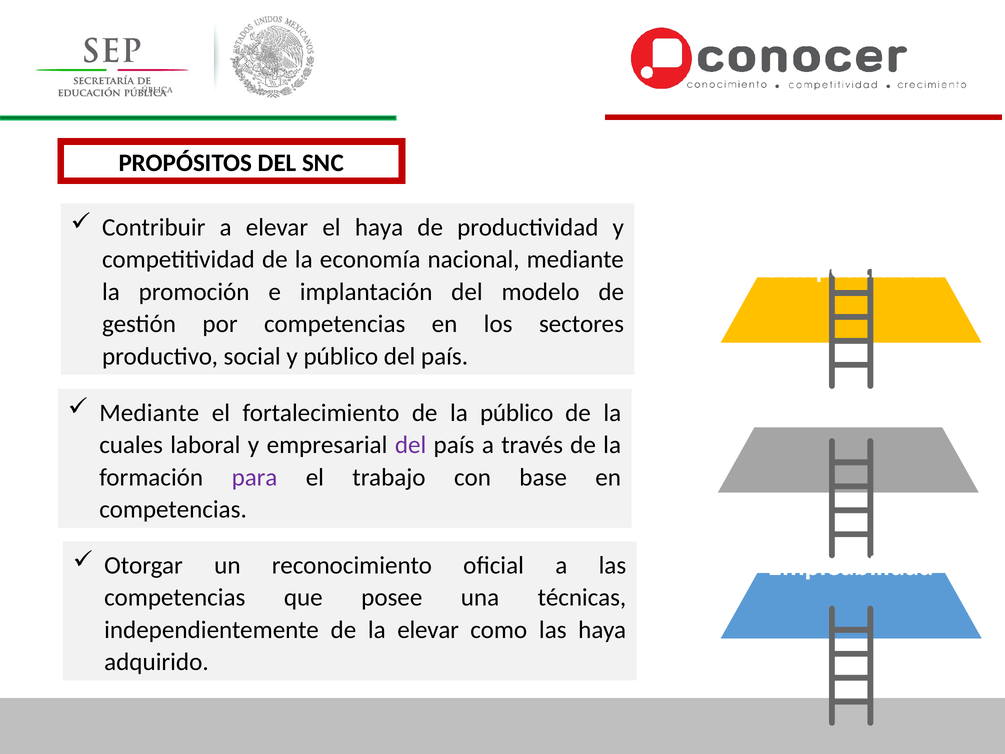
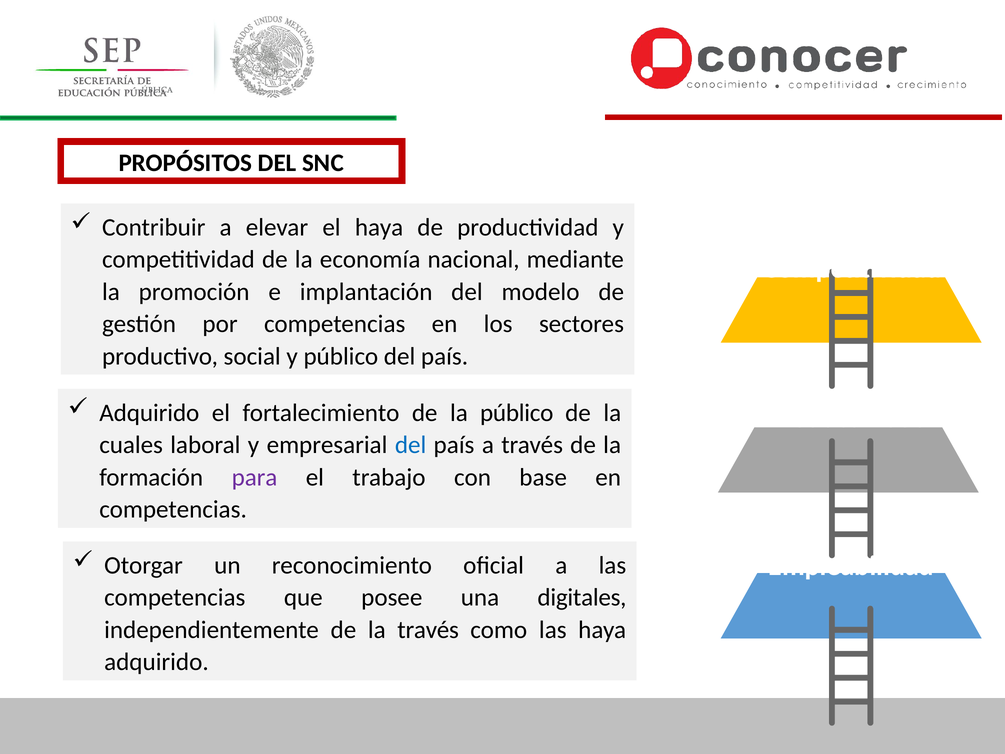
Mediante: Mediante -> Adquirido (149, 413)
del colour: purple -> blue (411, 445)
técnicas: técnicas -> digitales (582, 597)
la elevar: elevar -> través (428, 630)
